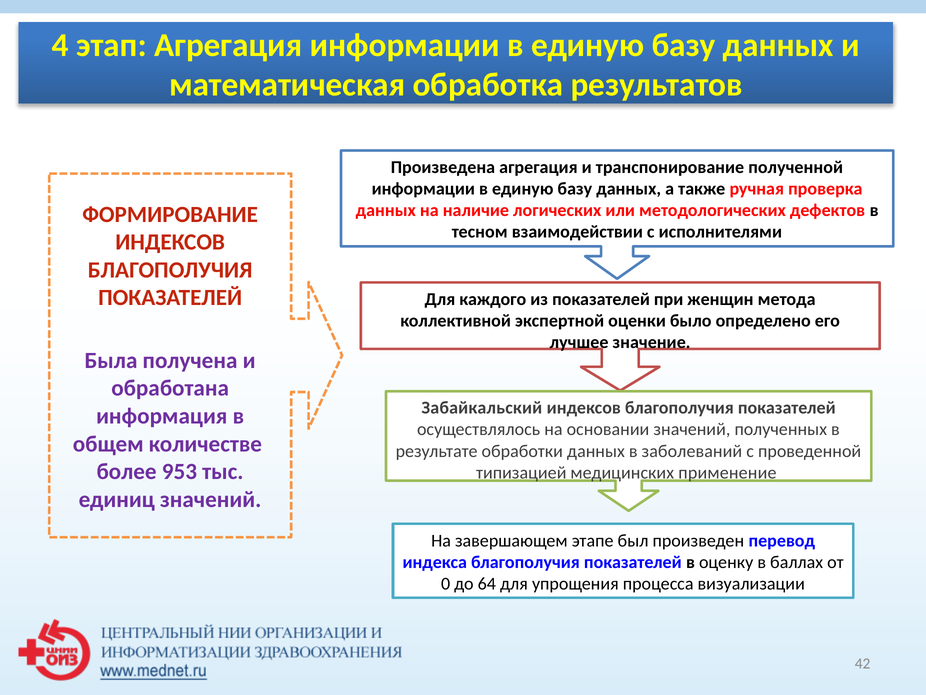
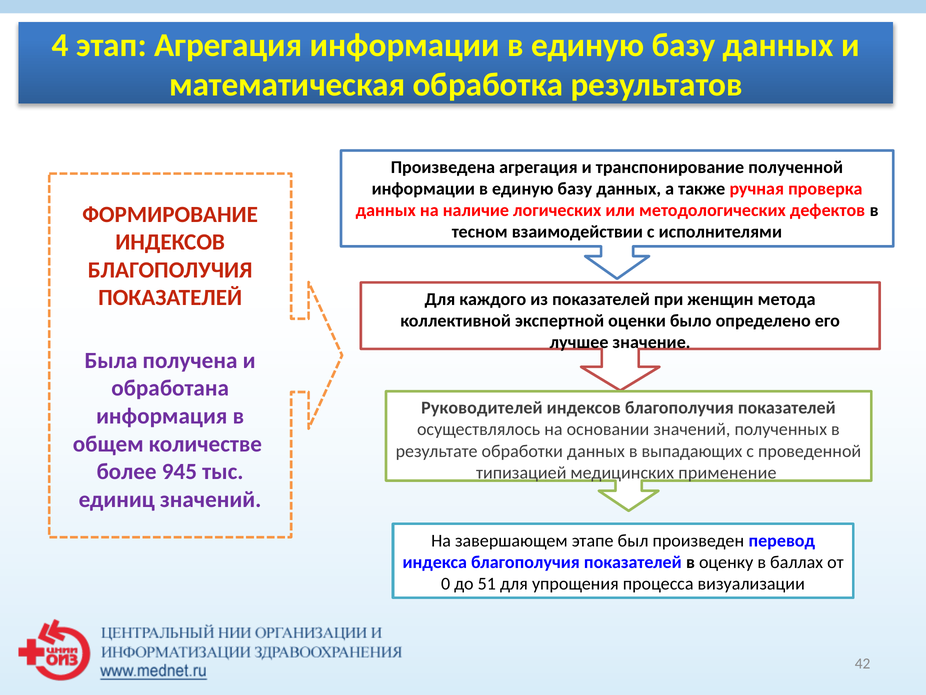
Забайкальский: Забайкальский -> Руководителей (482, 408)
заболеваний: заболеваний -> выпадающих (692, 451)
953: 953 -> 945 (179, 471)
64: 64 -> 51 (487, 583)
